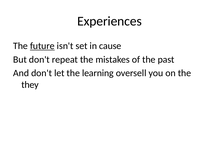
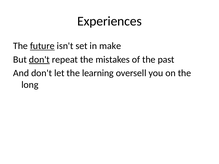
cause: cause -> make (110, 46)
don't underline: none -> present (39, 60)
they: they -> long (30, 85)
